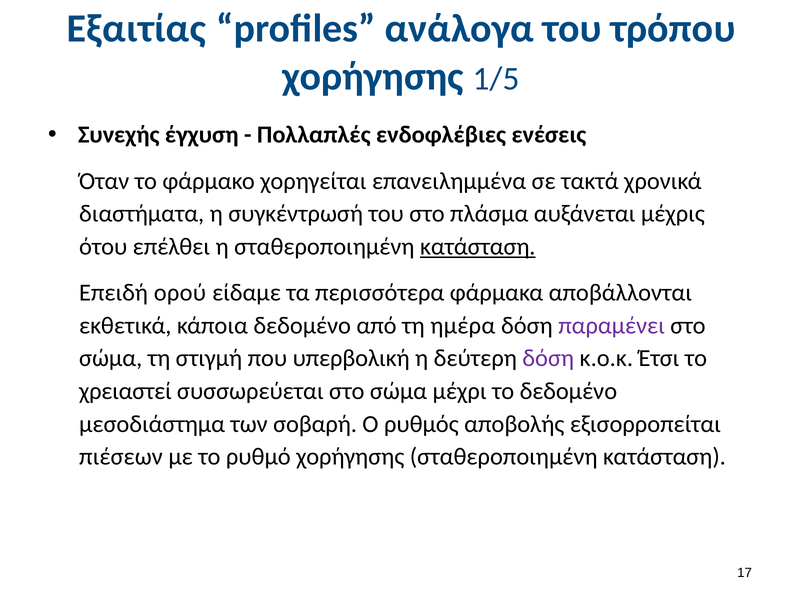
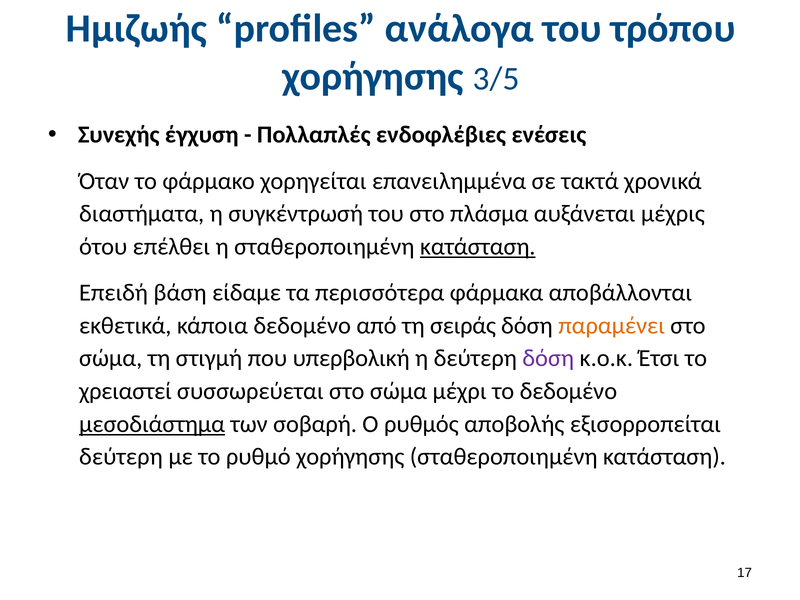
Εξαιτίας: Εξαιτίας -> Ημιζωής (137, 29)
1/5: 1/5 -> 3/5 (496, 79)
ορού: ορού -> βάση (180, 293)
ημέρα: ημέρα -> σειράς (463, 326)
παραμένει colour: purple -> orange (612, 326)
μεσοδιάστημα underline: none -> present (152, 424)
πιέσεων: πιέσεων -> δεύτερη (121, 457)
